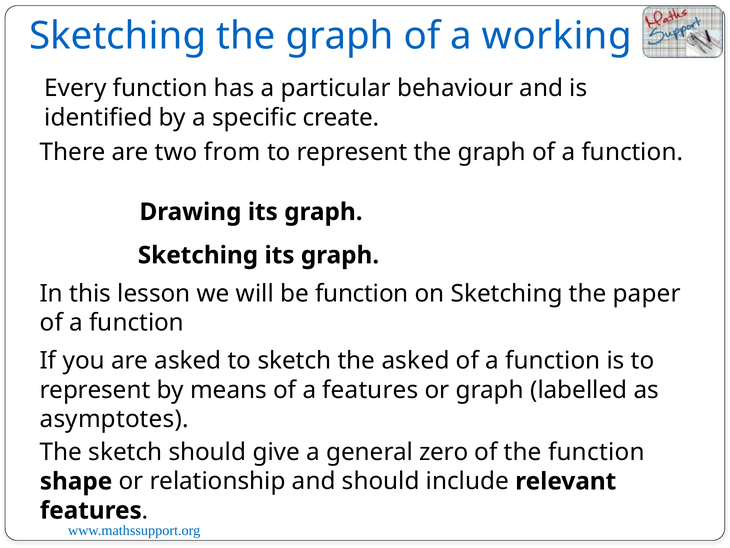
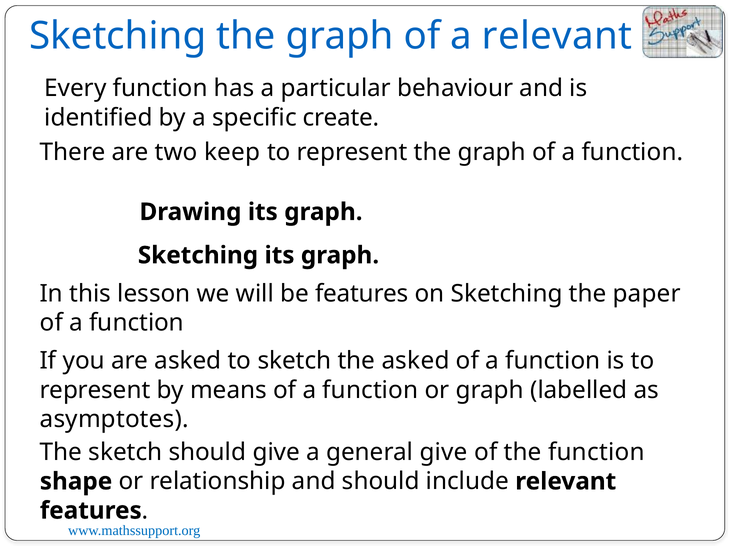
a working: working -> relevant (557, 36)
from: from -> keep (232, 152)
be function: function -> features (362, 293)
means of a features: features -> function (370, 390)
general zero: zero -> give (444, 452)
